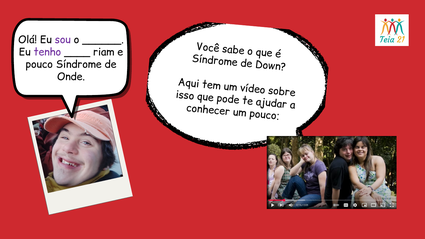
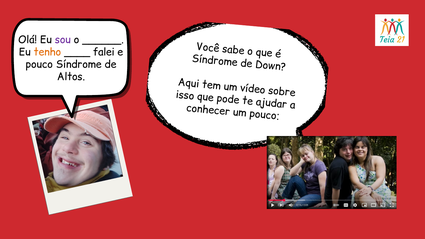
tenho colour: purple -> orange (47, 52)
riam: riam -> falei (104, 52)
Onde: Onde -> Altos (71, 77)
